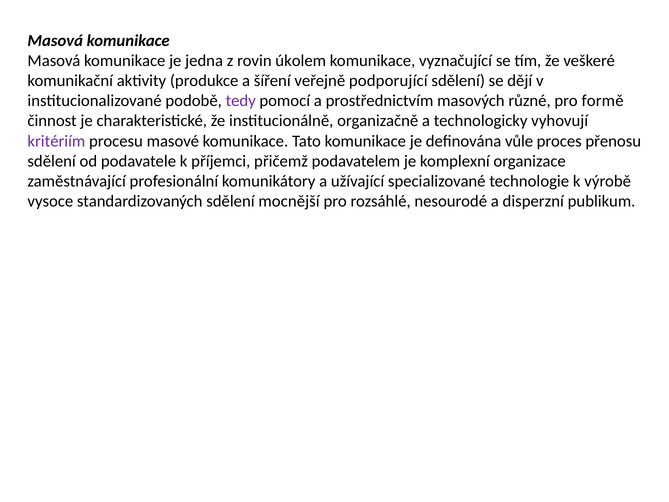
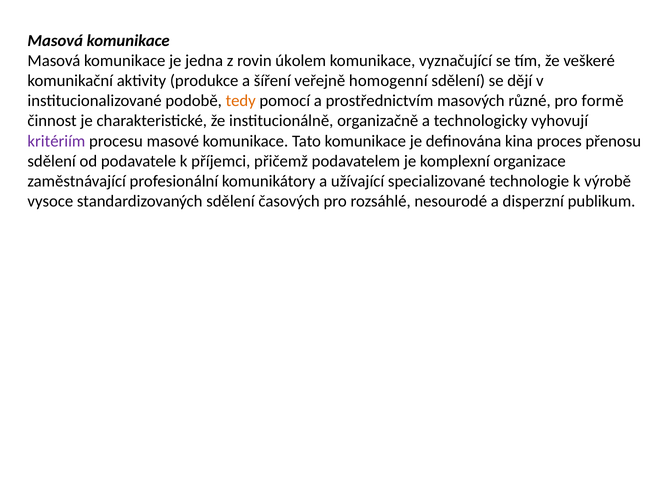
podporující: podporující -> homogenní (388, 81)
tedy colour: purple -> orange (241, 101)
vůle: vůle -> kina (519, 141)
mocnější: mocnější -> časových (289, 201)
